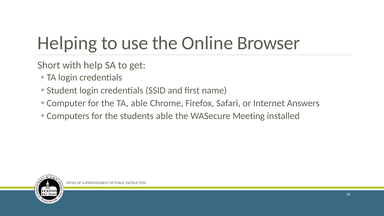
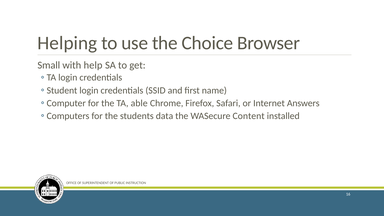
Online: Online -> Choice (207, 43)
Short: Short -> Small (49, 65)
students able: able -> data (165, 116)
Meeting: Meeting -> Content (249, 116)
